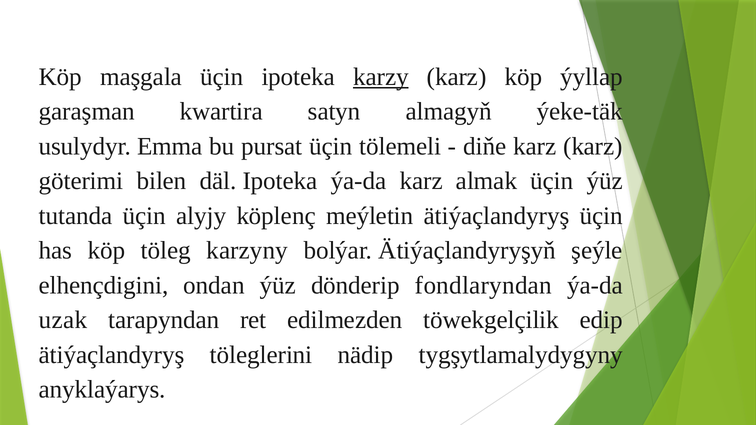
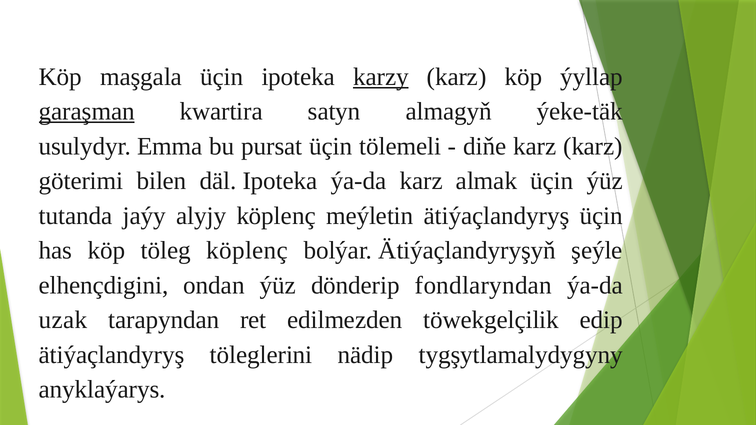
garaşman underline: none -> present (87, 112)
tutanda üçin: üçin -> jaýy (144, 216)
töleg karzyny: karzyny -> köplenç (247, 251)
